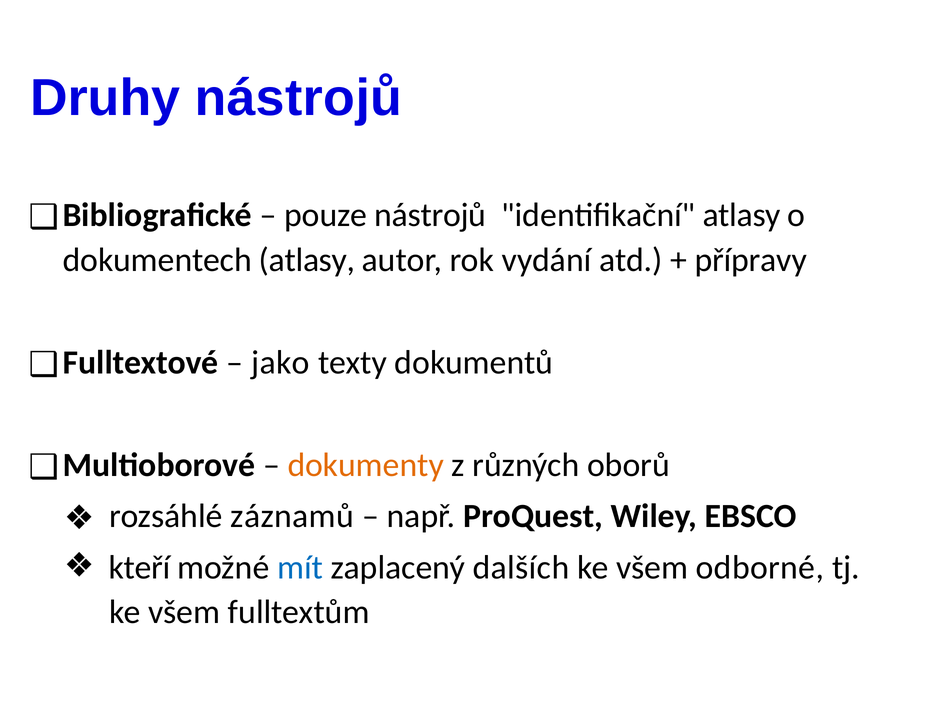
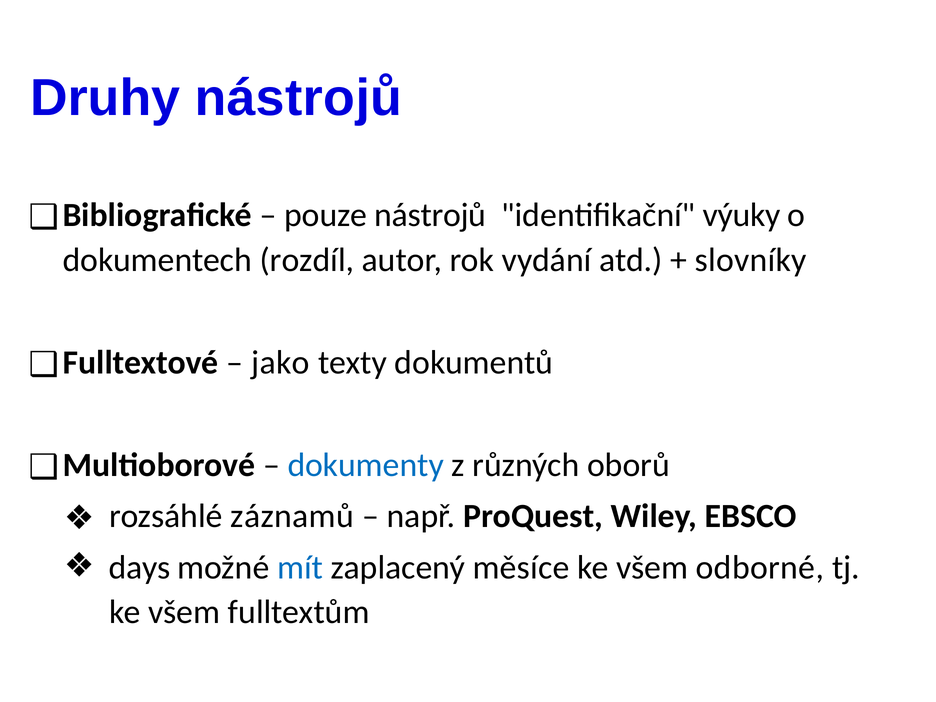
identifikační atlasy: atlasy -> výuky (742, 215)
dokumentech atlasy: atlasy -> rozdíl (307, 260)
přípravy: přípravy -> slovníky (751, 260)
dokumenty colour: orange -> blue (366, 465)
kteří: kteří -> days (140, 567)
dalších: dalších -> měsíce (521, 567)
